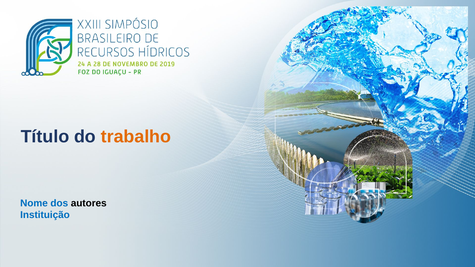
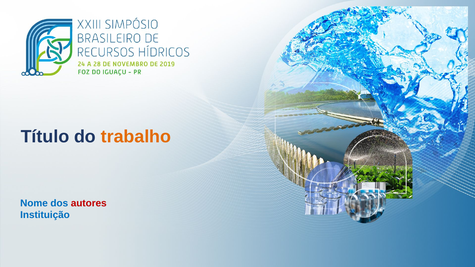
autores colour: black -> red (89, 203)
